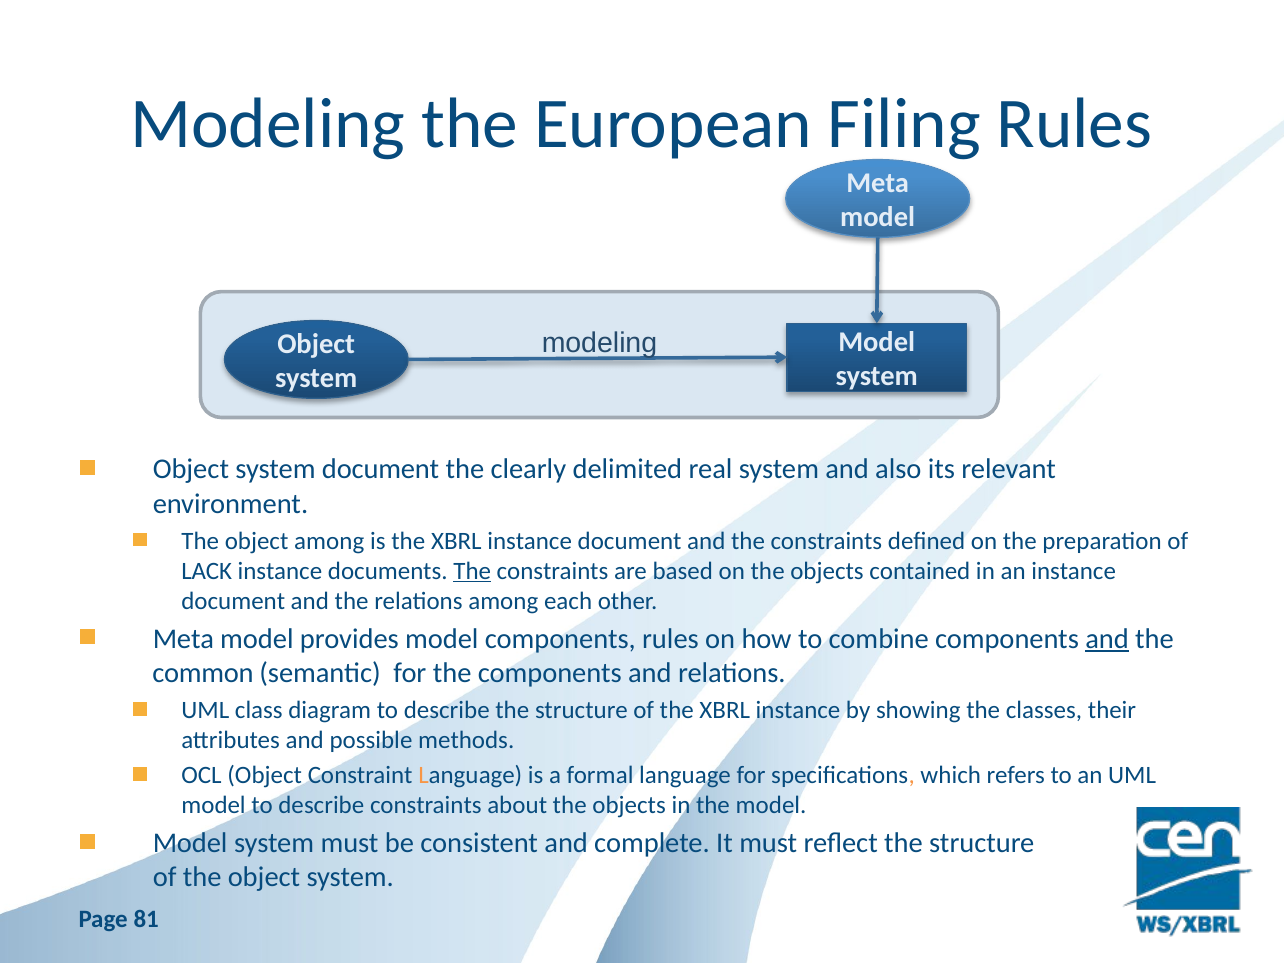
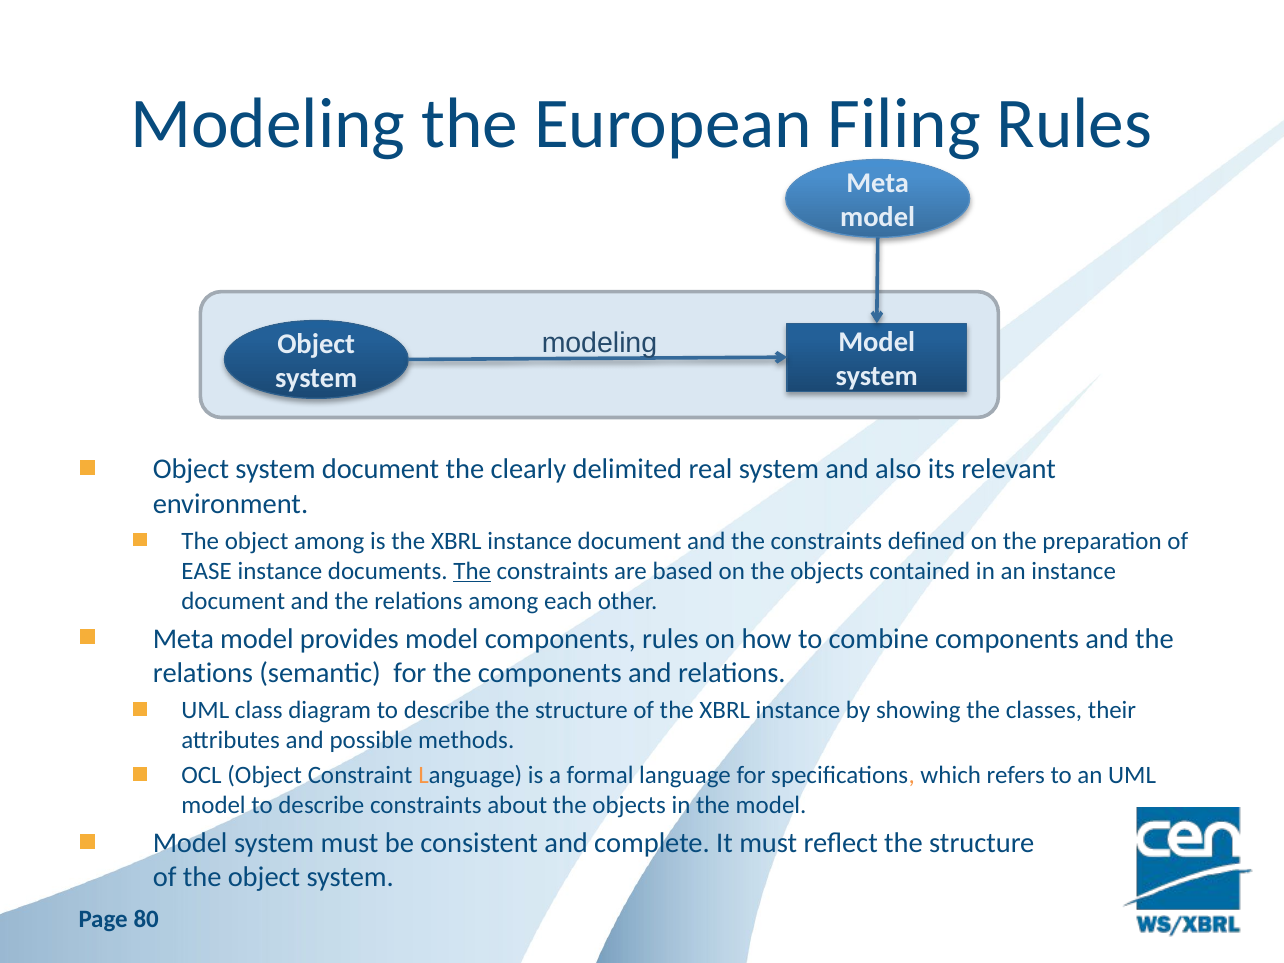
LACK: LACK -> EASE (207, 571)
and underline: present -> none (1107, 639)
common: common -> relations (203, 673)
81: 81 -> 80 (146, 920)
